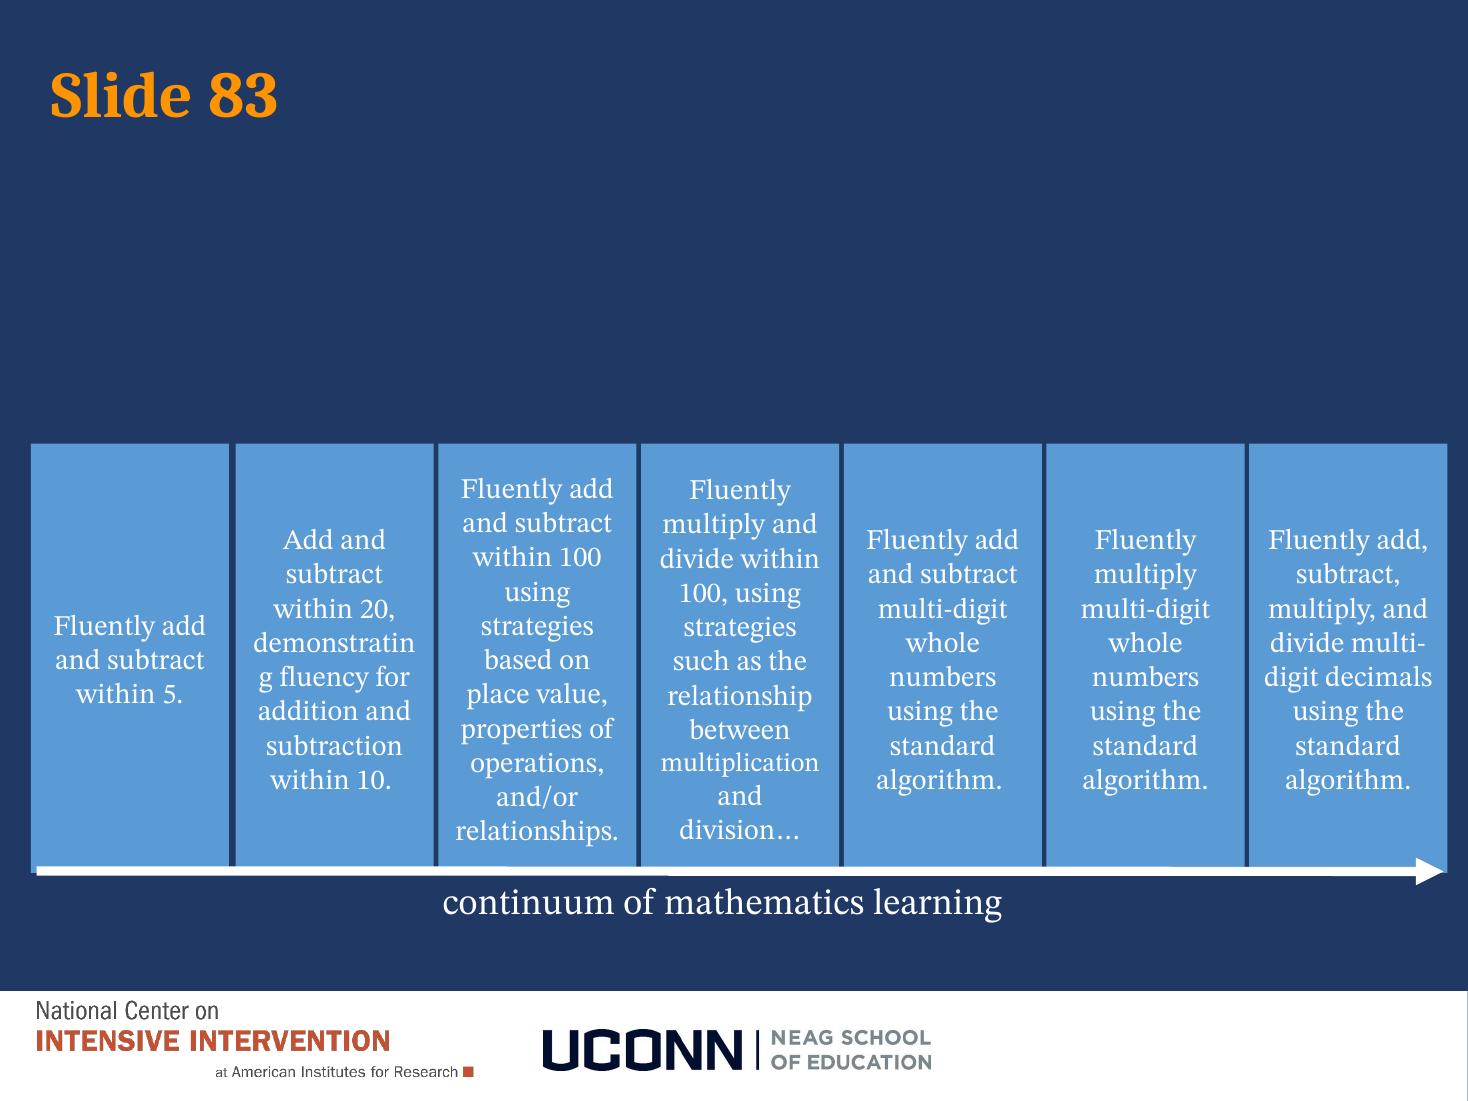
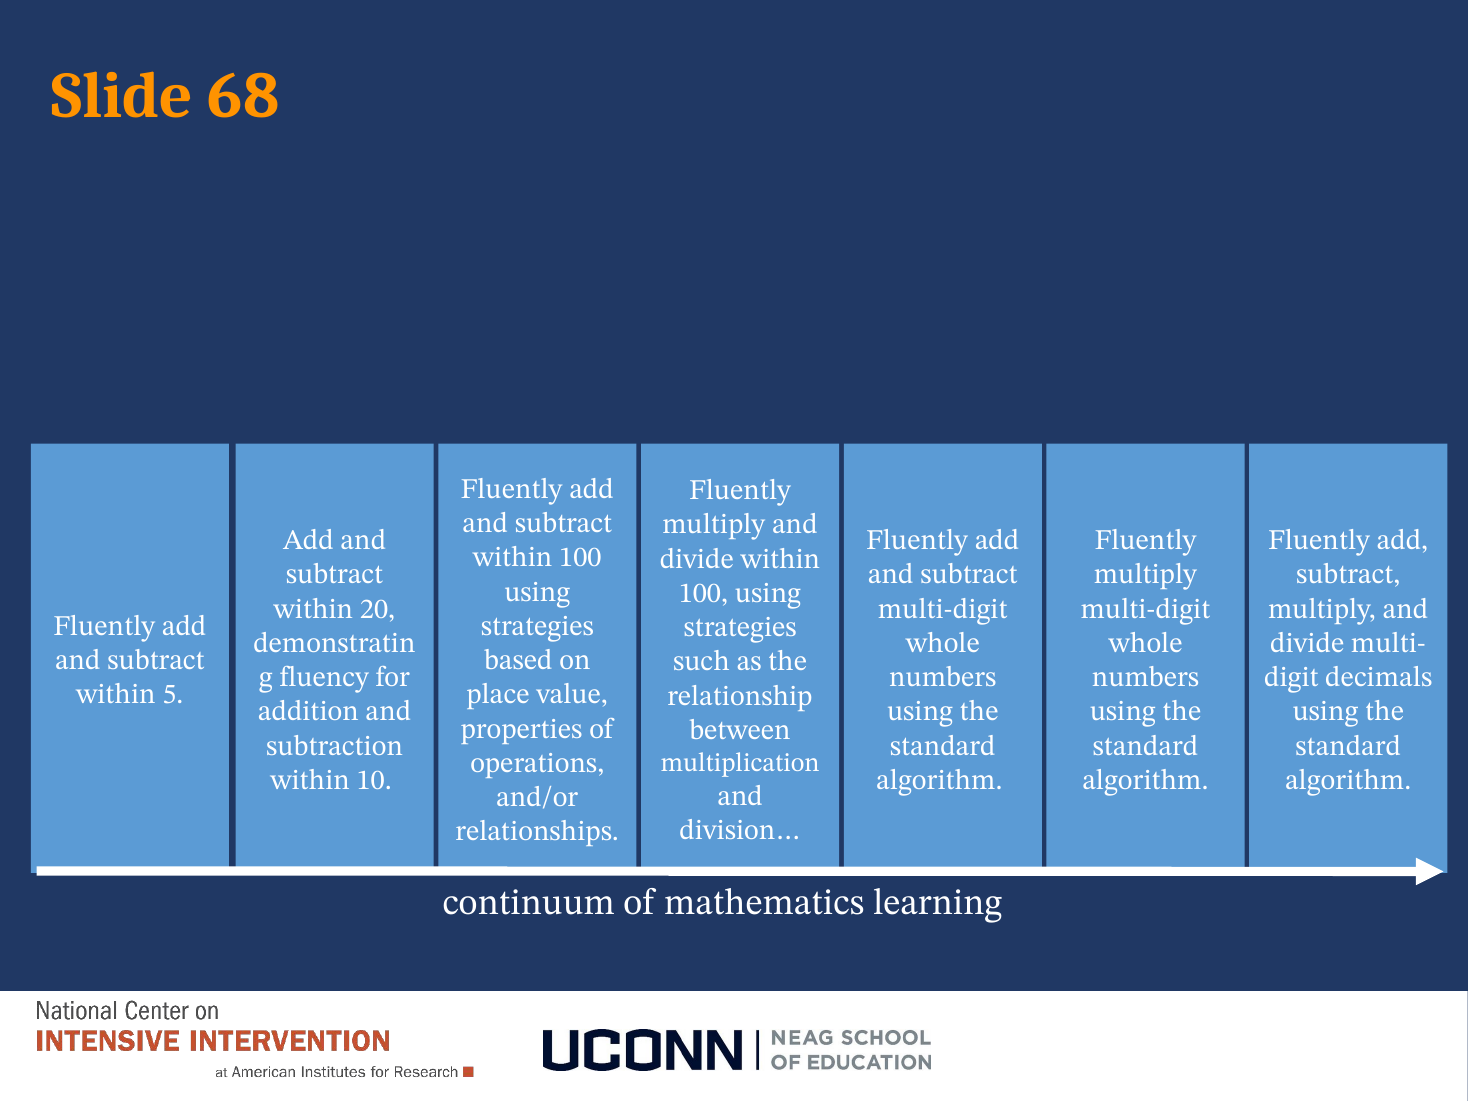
83: 83 -> 68 (243, 96)
